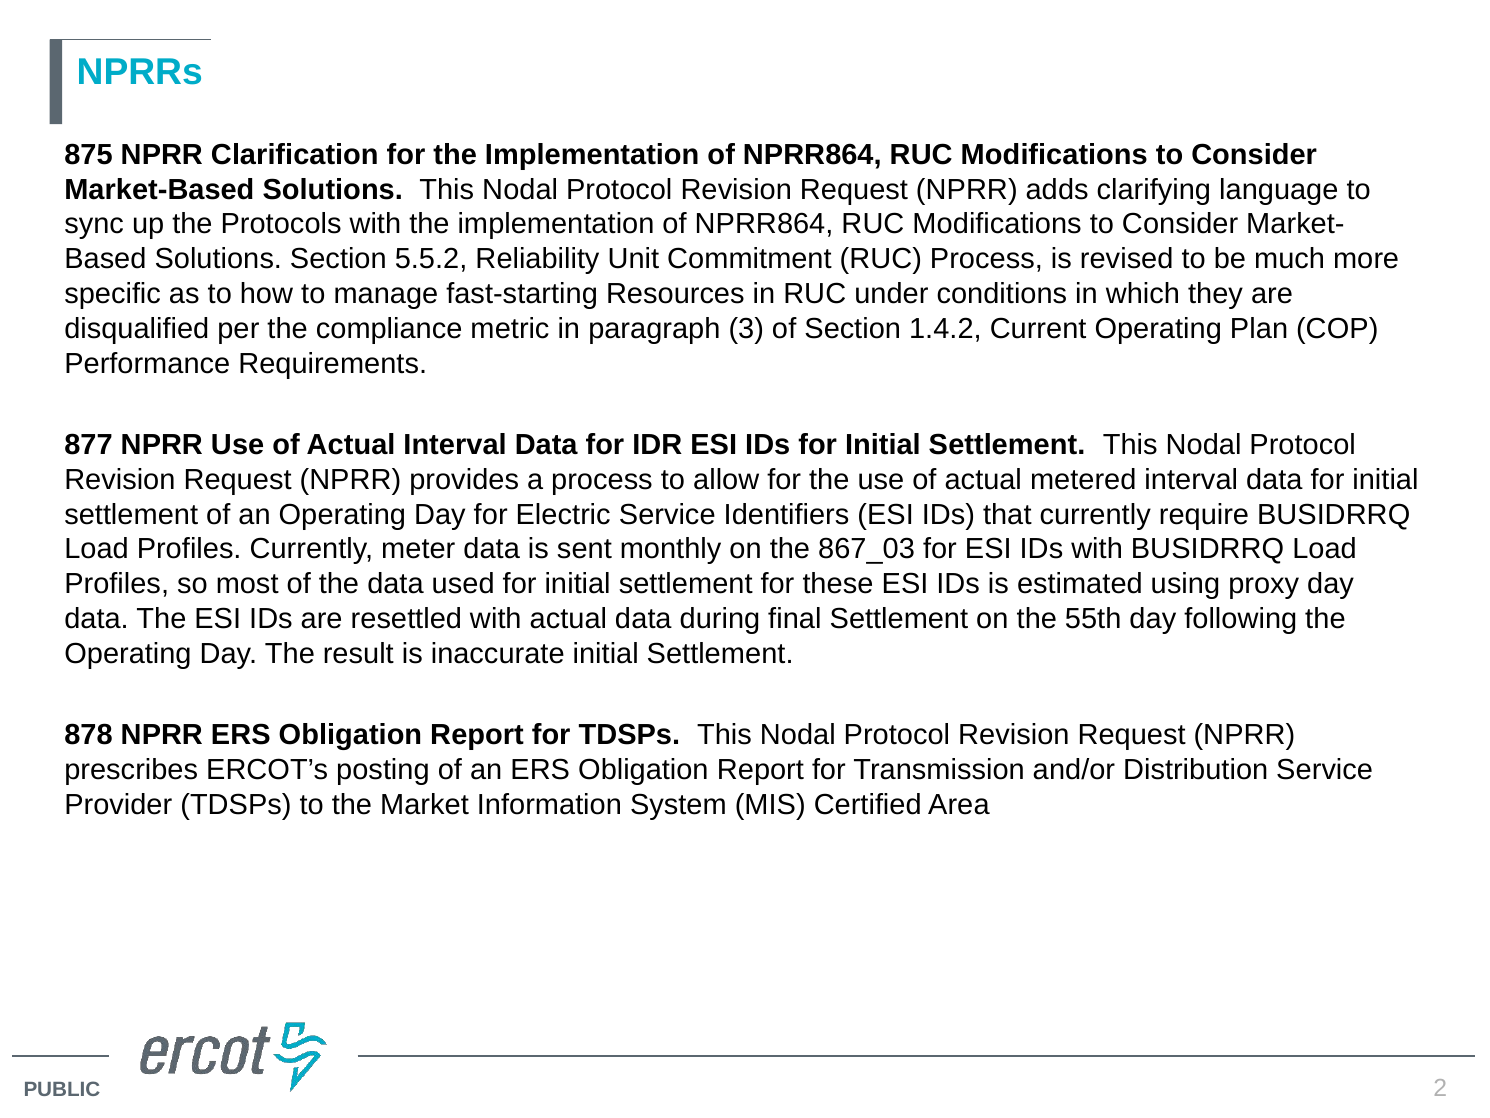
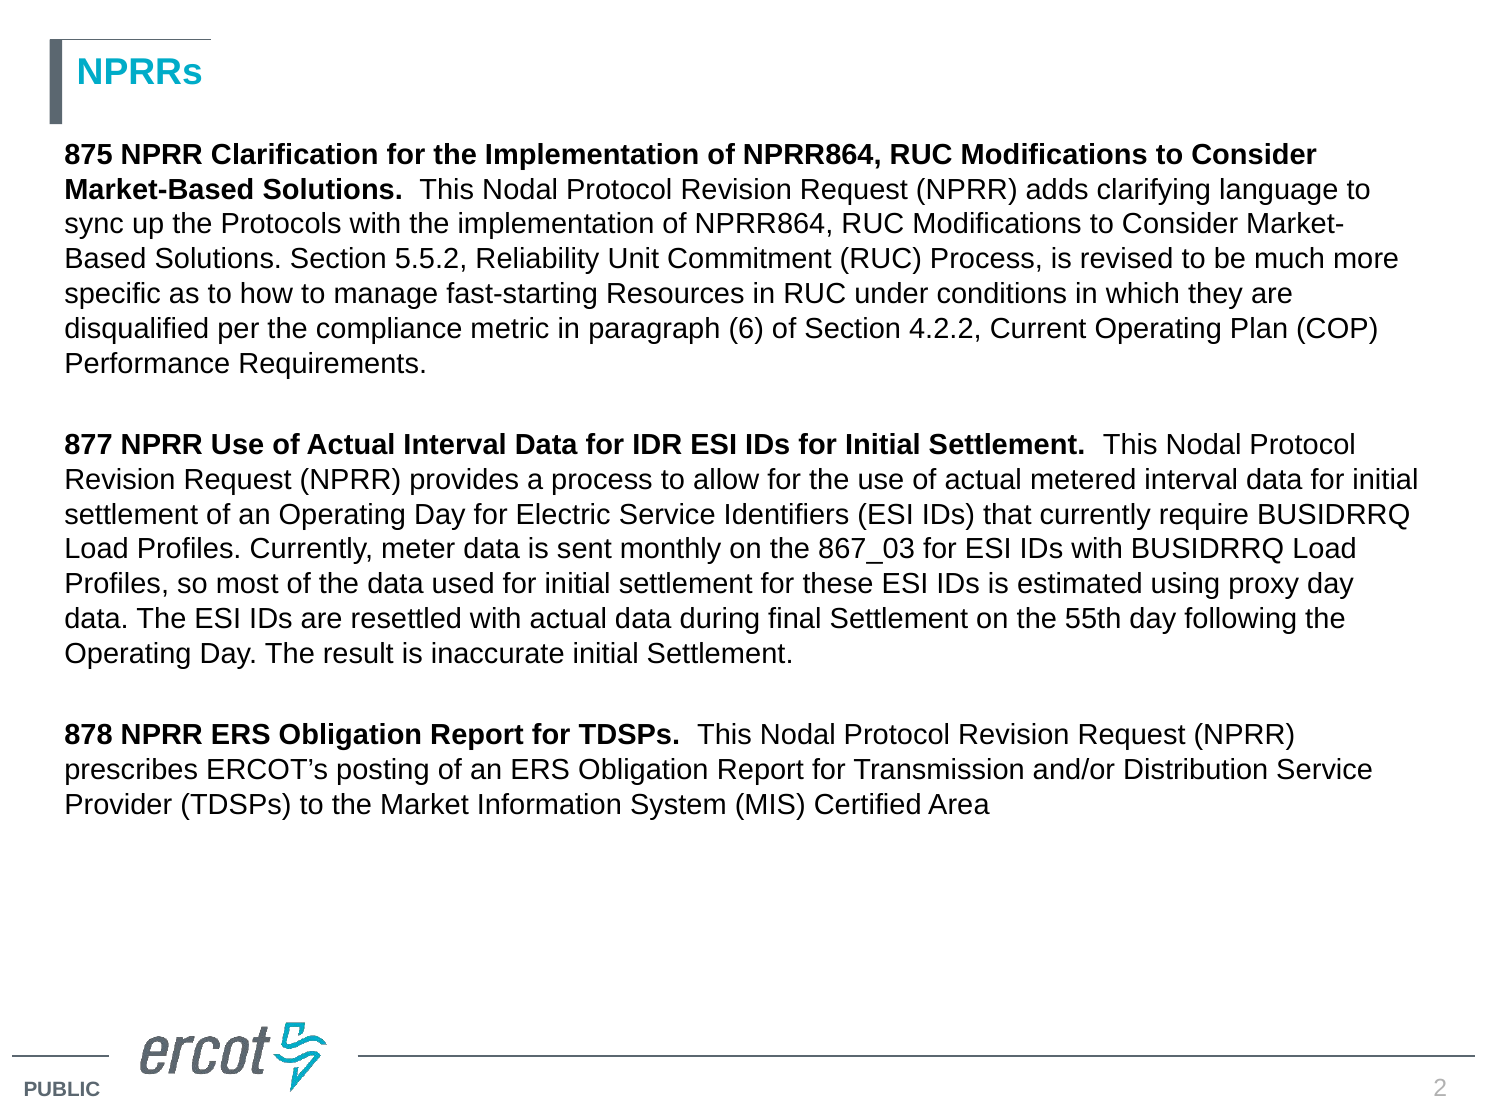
3: 3 -> 6 (746, 329)
1.4.2: 1.4.2 -> 4.2.2 (945, 329)
